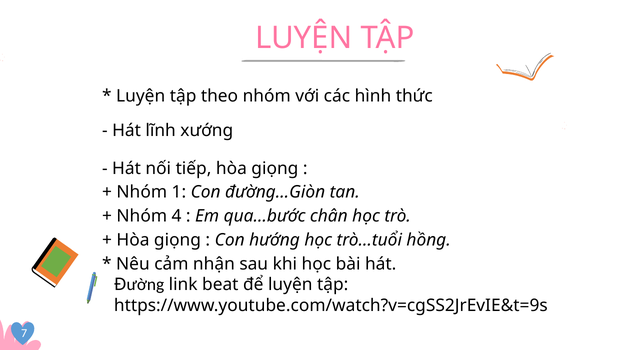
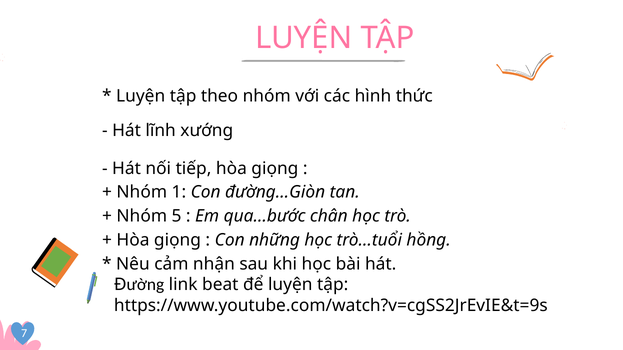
4: 4 -> 5 (176, 216)
hướng: hướng -> những (275, 240)
